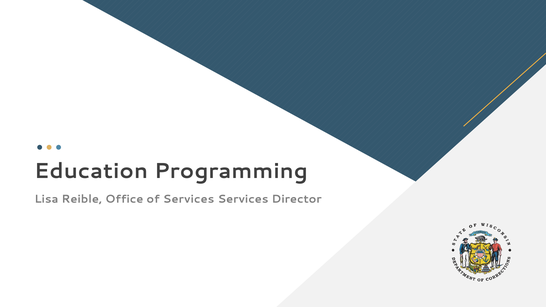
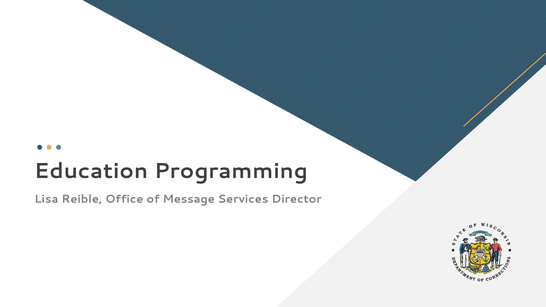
of Services: Services -> Message (189, 199)
